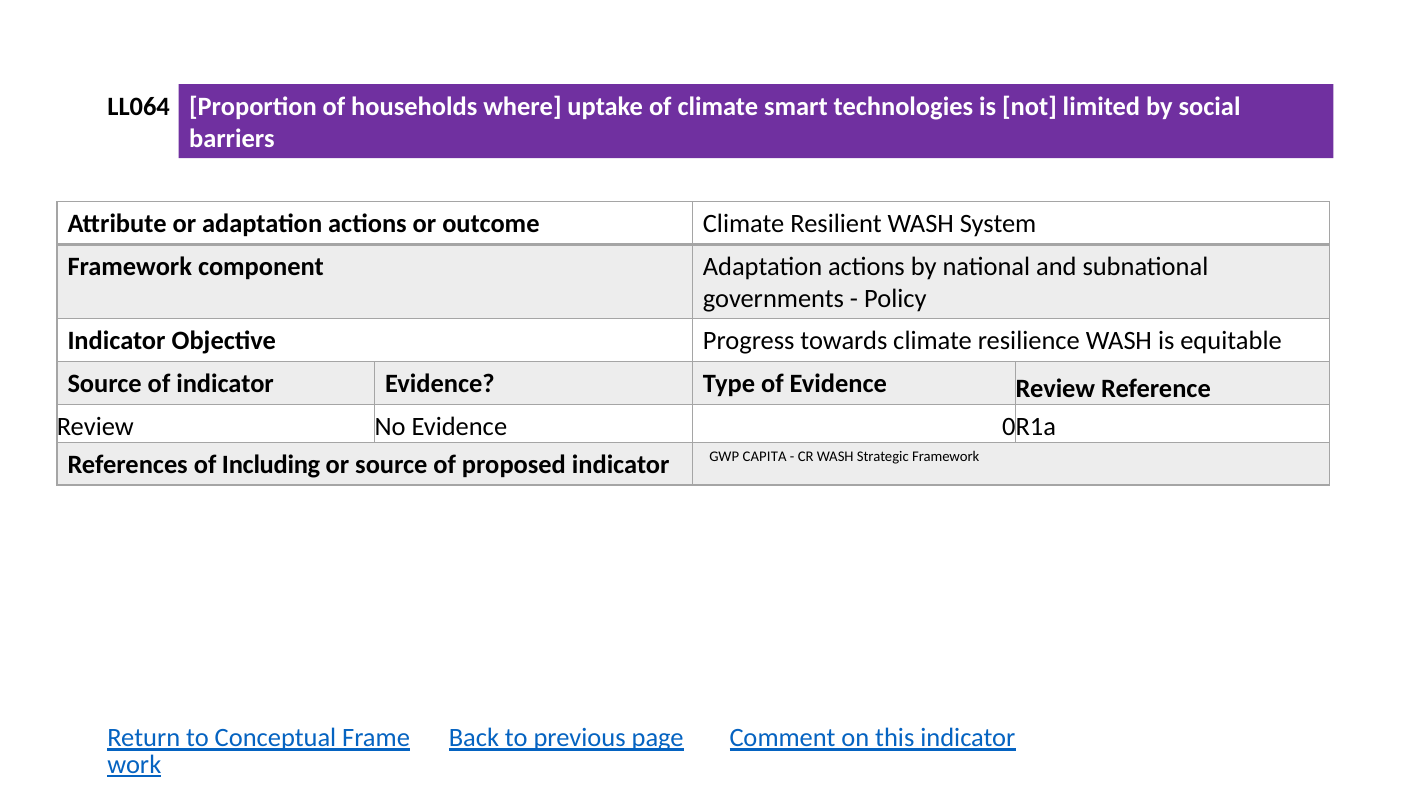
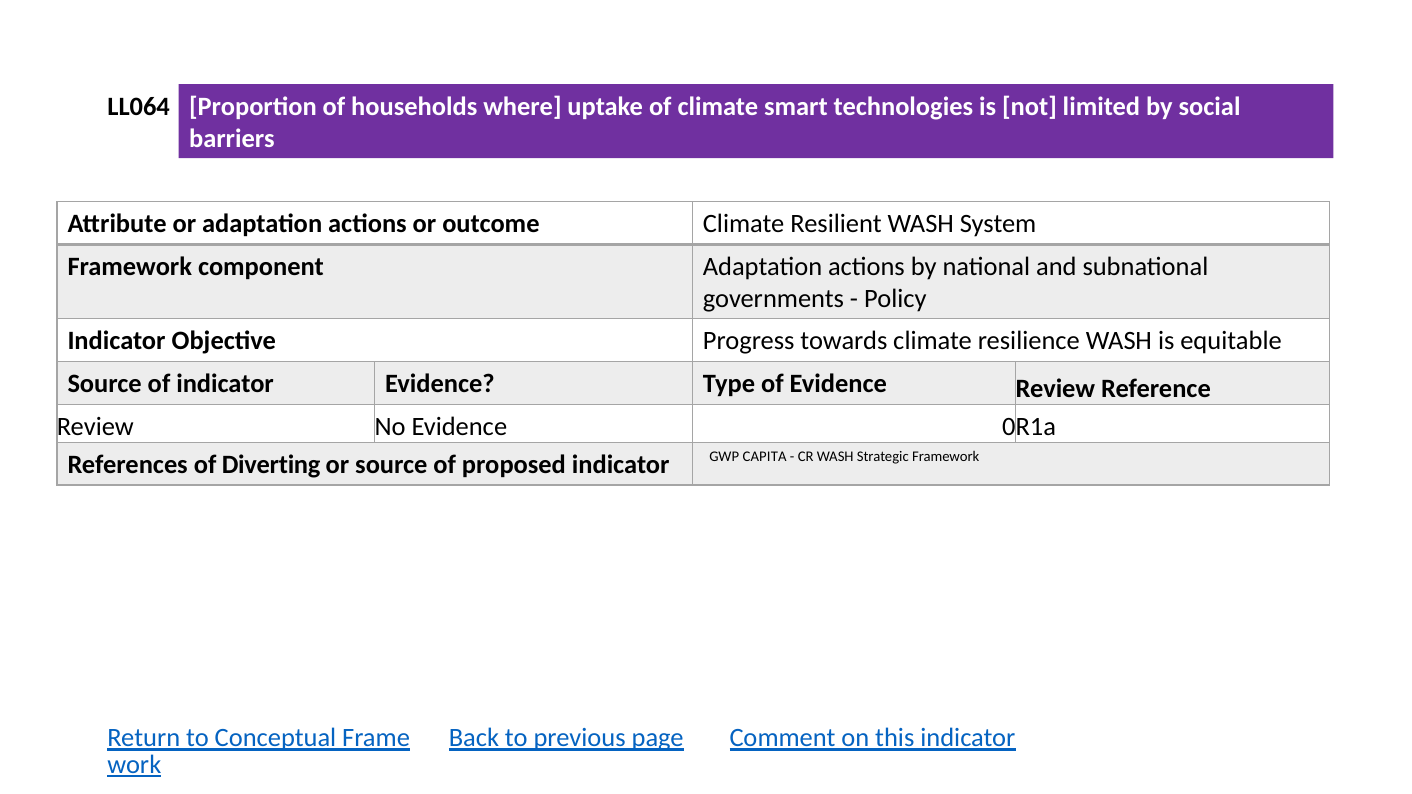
Including: Including -> Diverting (271, 465)
